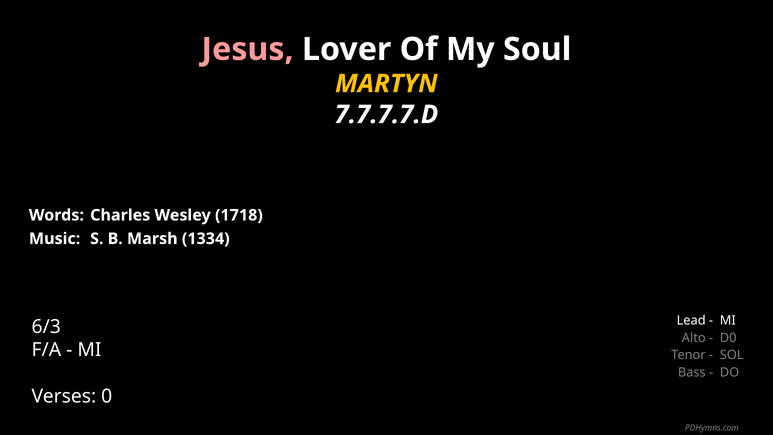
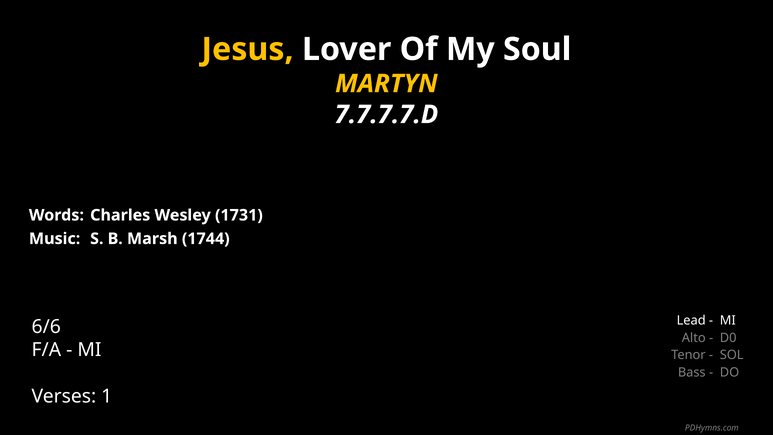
Jesus colour: pink -> yellow (248, 49)
1718: 1718 -> 1731 (239, 215)
1334: 1334 -> 1744 (206, 239)
6/3: 6/3 -> 6/6 (46, 327)
0: 0 -> 1 (107, 396)
